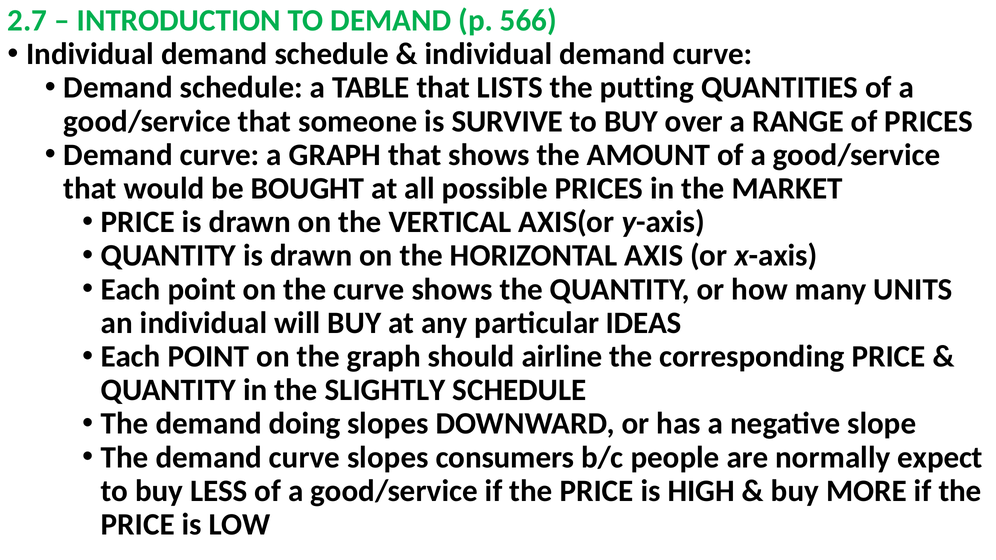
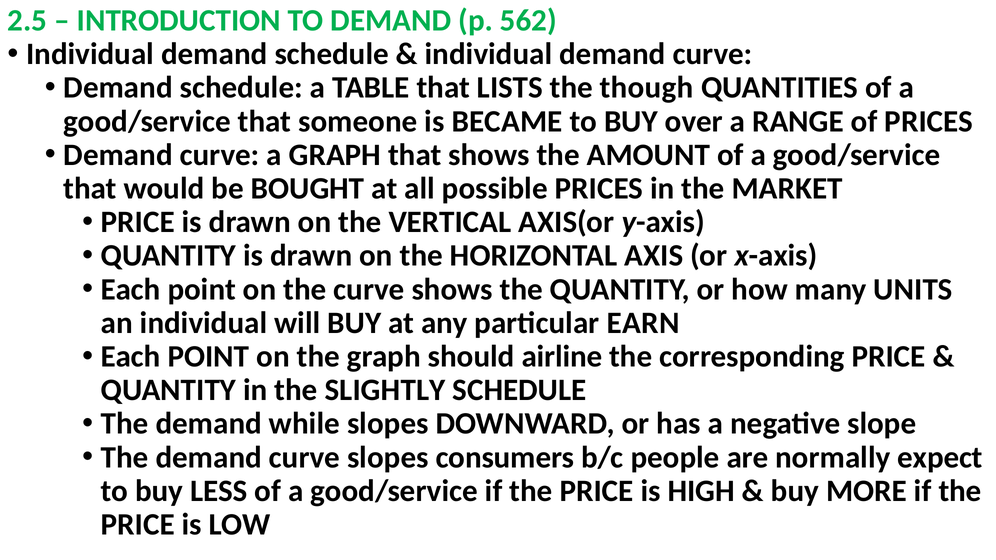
2.7: 2.7 -> 2.5 (27, 20)
566: 566 -> 562 (528, 20)
putting: putting -> though (647, 88)
SURVIVE: SURVIVE -> BECAME (507, 121)
IDEAS: IDEAS -> EARN (643, 323)
doing: doing -> while (304, 424)
